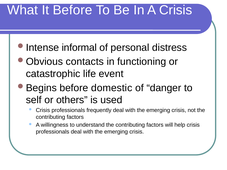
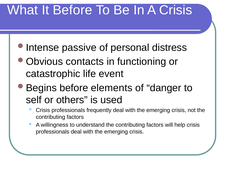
informal: informal -> passive (79, 48)
domestic: domestic -> elements (112, 88)
